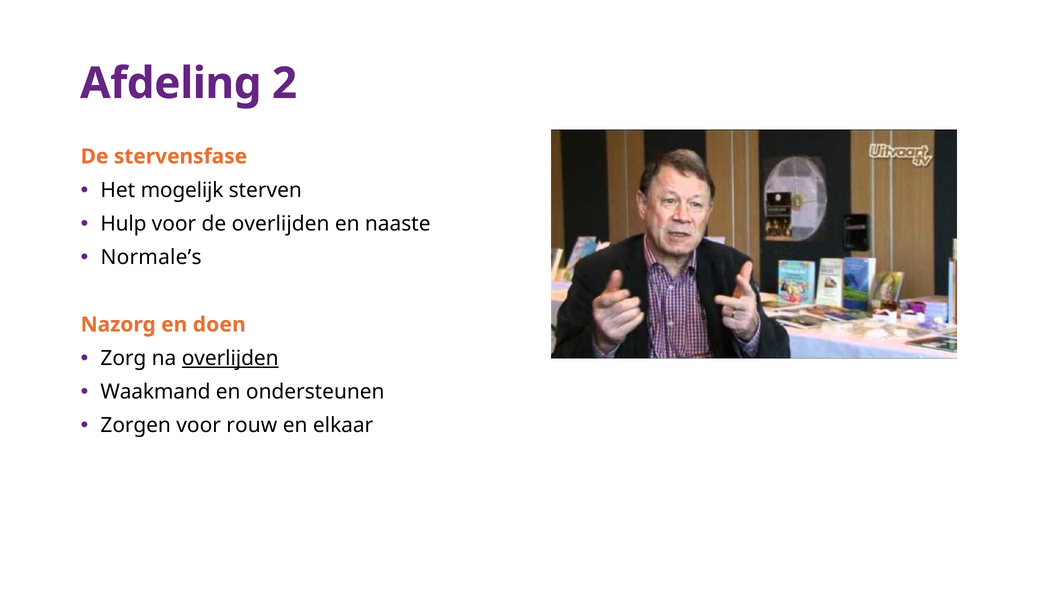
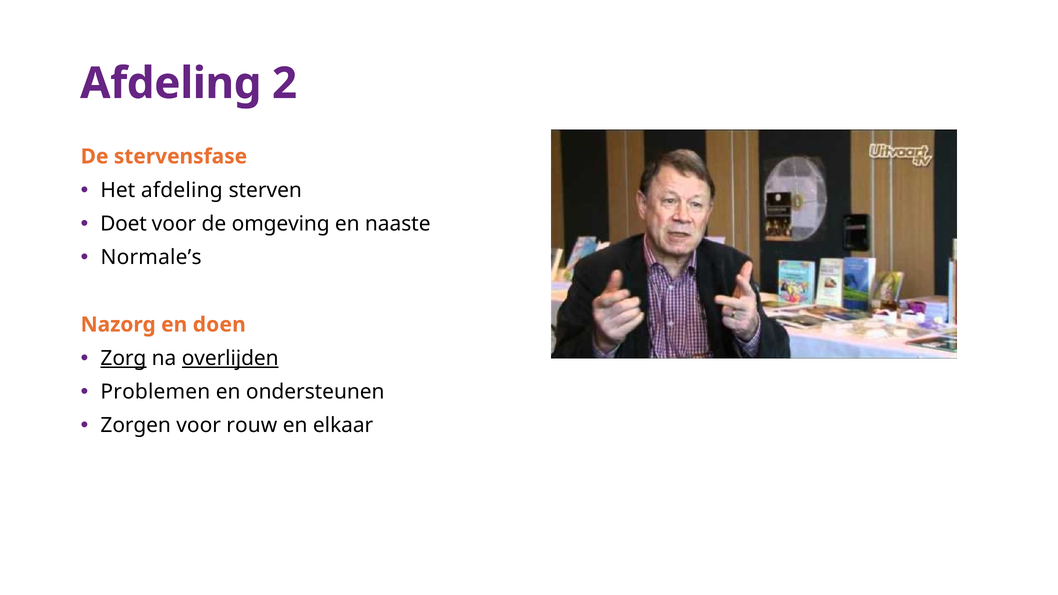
Het mogelijk: mogelijk -> afdeling (182, 190)
Hulp: Hulp -> Doet (123, 224)
de overlijden: overlijden -> omgeving (281, 224)
Zorg underline: none -> present (123, 358)
Waakmand: Waakmand -> Problemen (155, 392)
